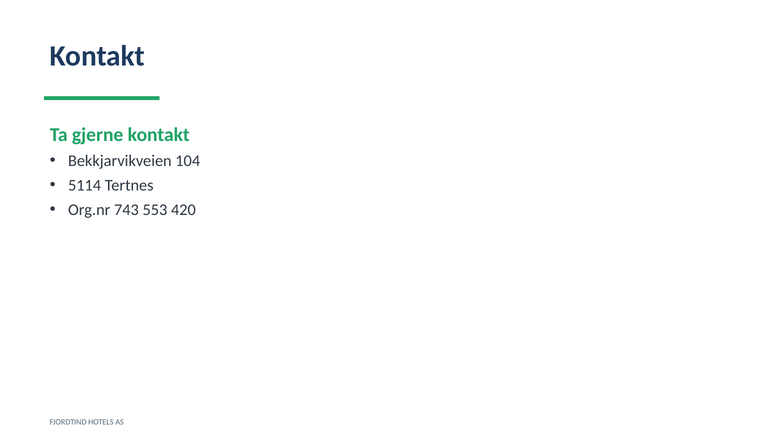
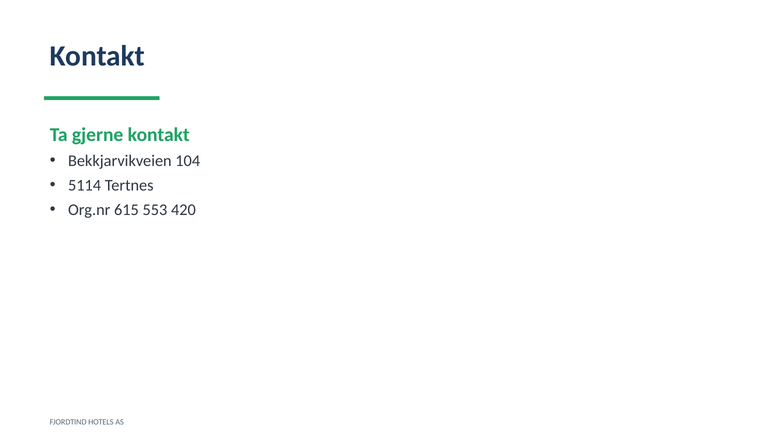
743: 743 -> 615 (126, 210)
